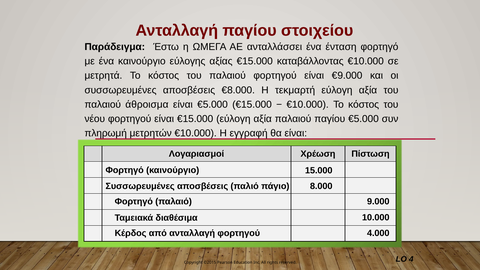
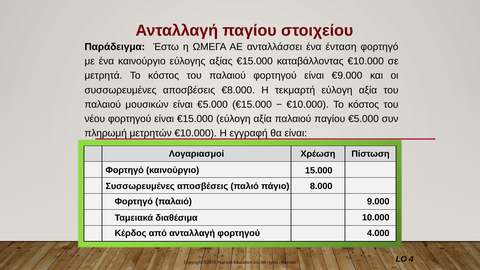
άθροισμα: άθροισμα -> μουσικών (147, 104)
